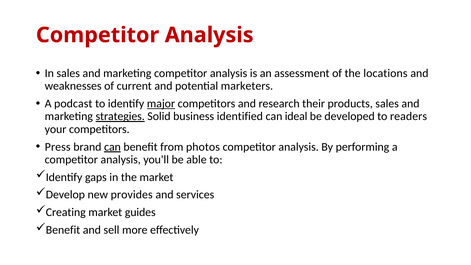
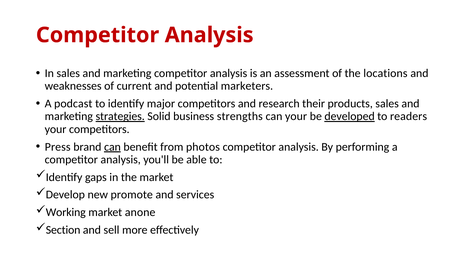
major underline: present -> none (161, 104)
identified: identified -> strengths (240, 116)
can ideal: ideal -> your (296, 116)
developed underline: none -> present (350, 116)
provides: provides -> promote (132, 195)
Creating: Creating -> Working (66, 212)
guides: guides -> anone (140, 212)
Benefit: Benefit -> Section (63, 230)
